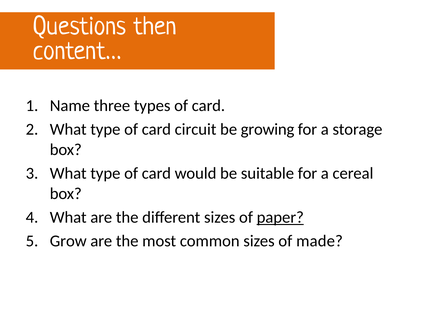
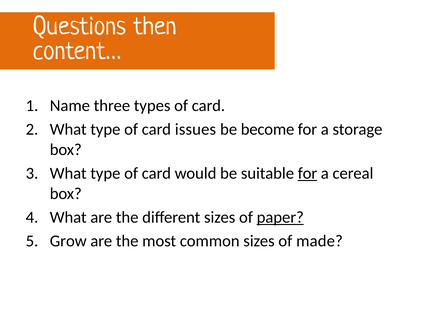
circuit: circuit -> issues (195, 129)
growing: growing -> become (268, 129)
for underline: none -> present (307, 173)
